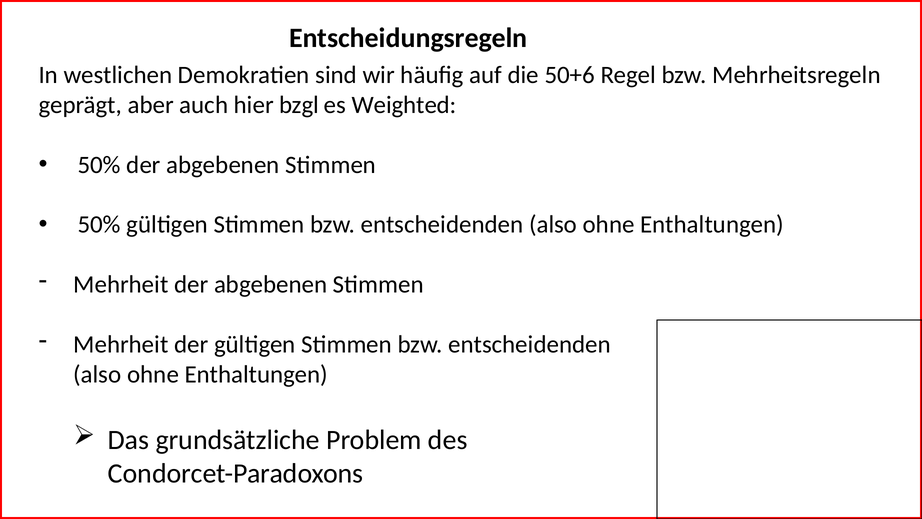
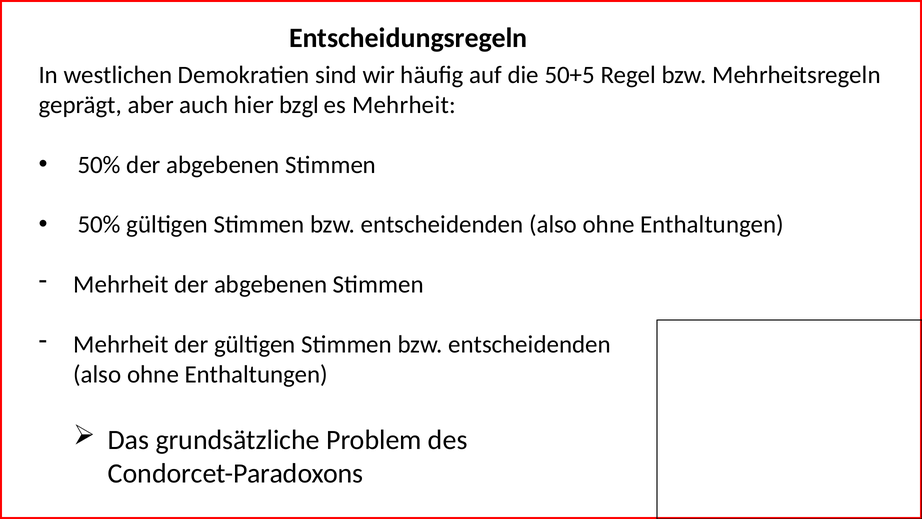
50+6: 50+6 -> 50+5 (570, 75)
es Weighted: Weighted -> Mehrheit (404, 105)
